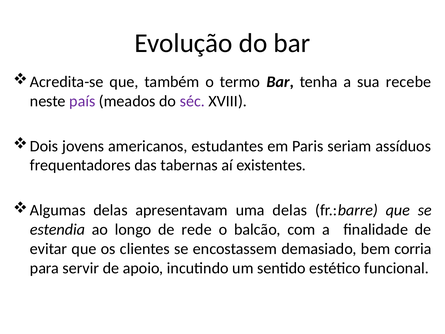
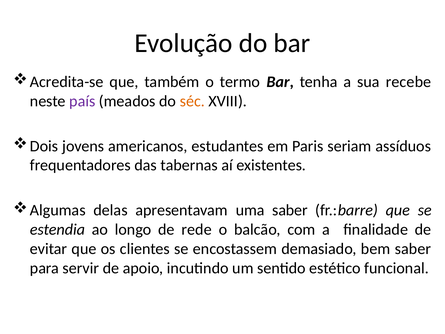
séc colour: purple -> orange (192, 101)
uma delas: delas -> saber (290, 210)
bem corria: corria -> saber (413, 249)
